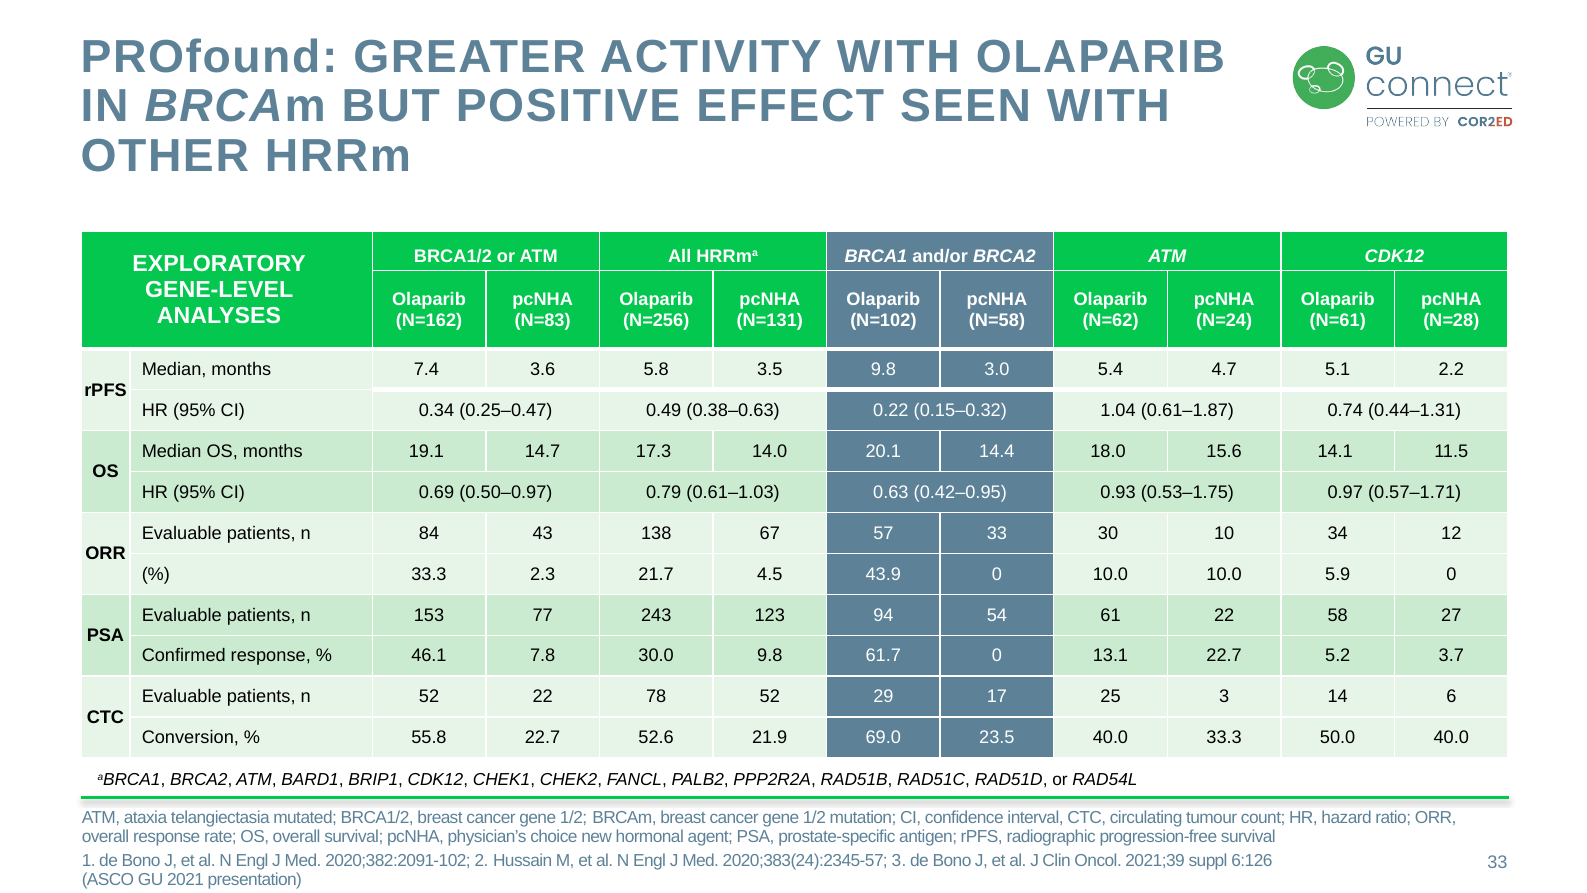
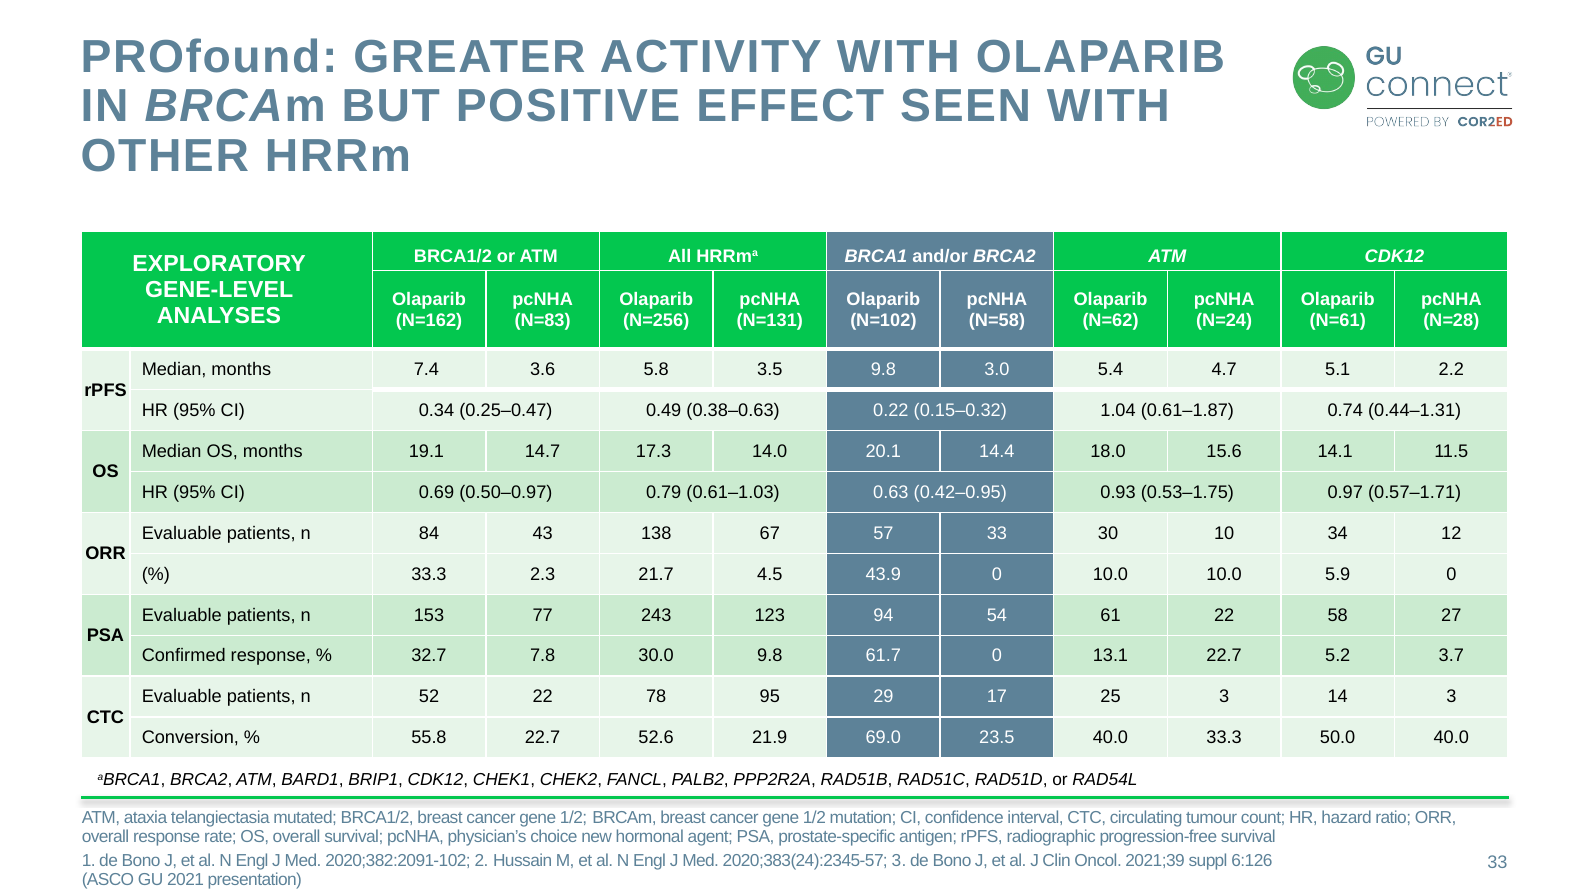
46.1: 46.1 -> 32.7 (429, 656)
78 52: 52 -> 95 (770, 697)
14 6: 6 -> 3 (1451, 697)
